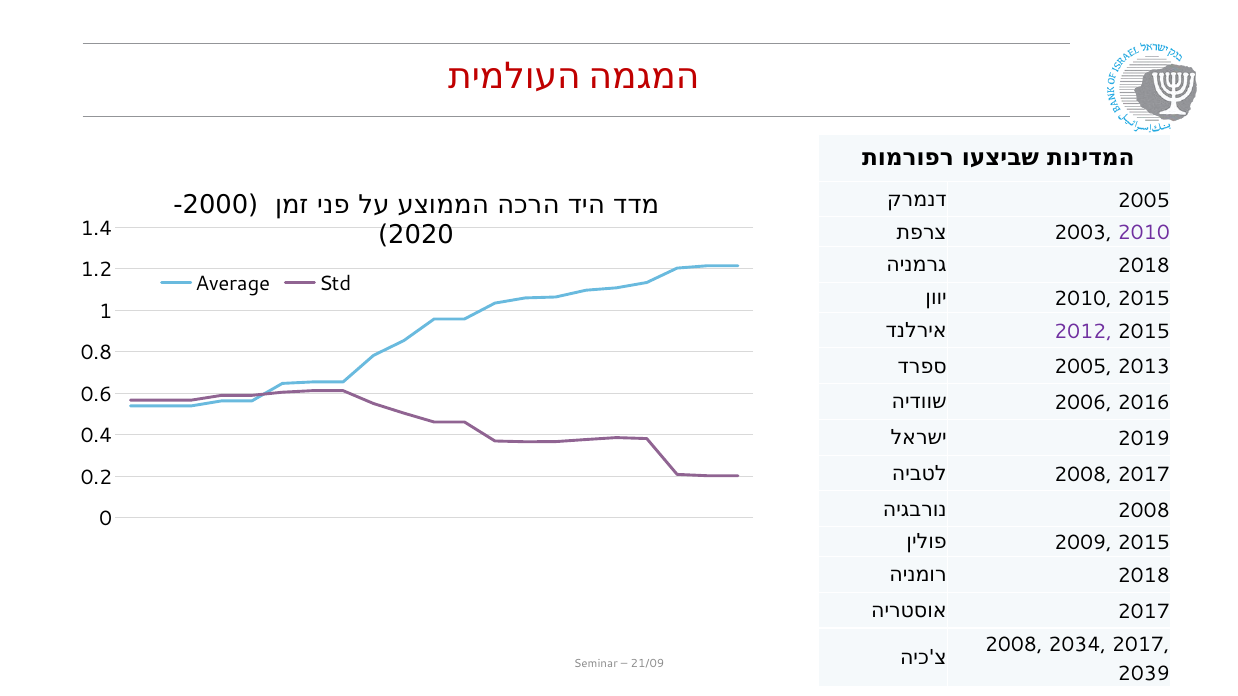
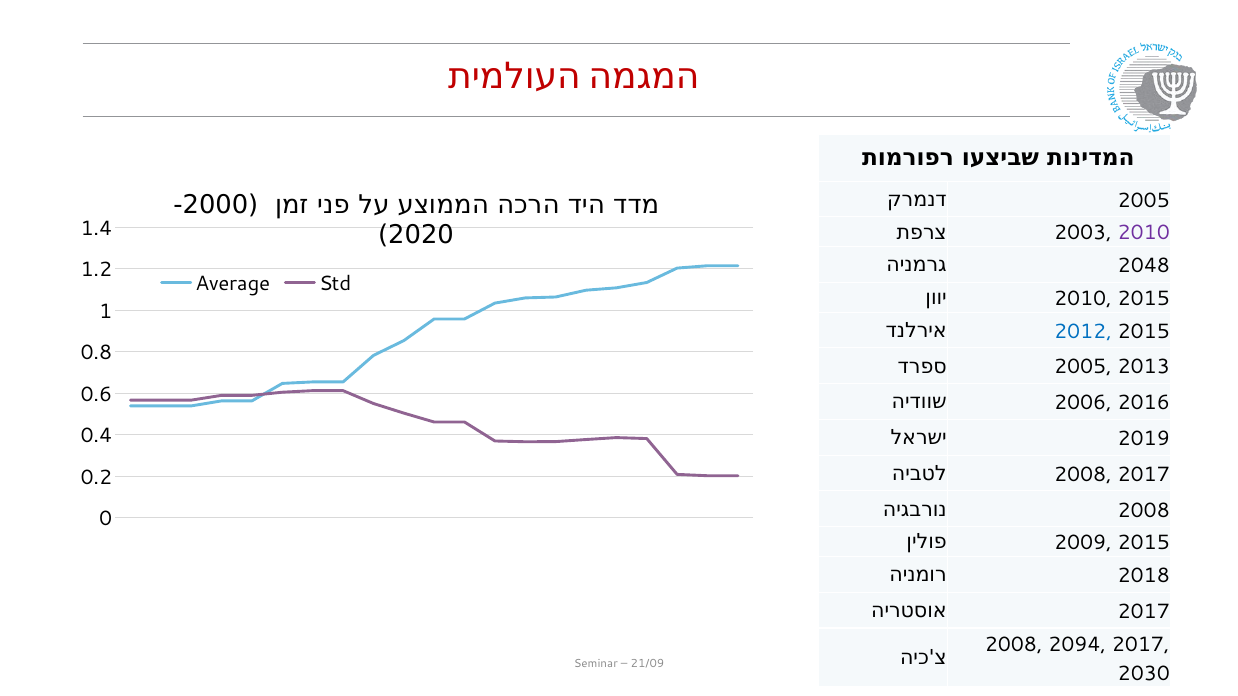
2018: 2018 -> 2048 (1144, 266)
2012 colour: purple -> blue (1083, 332)
2034: 2034 -> 2094 (1077, 645)
2039: 2039 -> 2030 (1144, 674)
